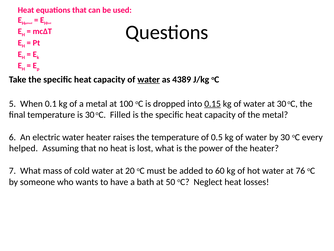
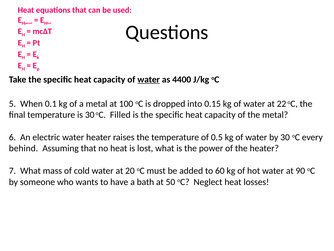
4389: 4389 -> 4400 (182, 79)
0.15 underline: present -> none (213, 104)
at 30: 30 -> 22 (282, 104)
helped: helped -> behind (23, 148)
76: 76 -> 90 (300, 170)
